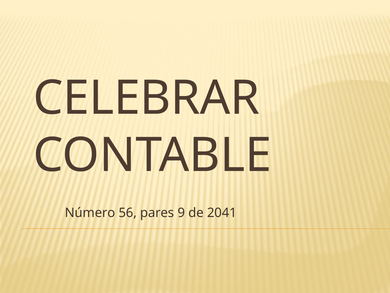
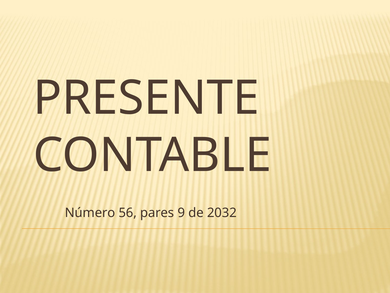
CELEBRAR: CELEBRAR -> PRESENTE (146, 98)
2041: 2041 -> 2032 (222, 212)
